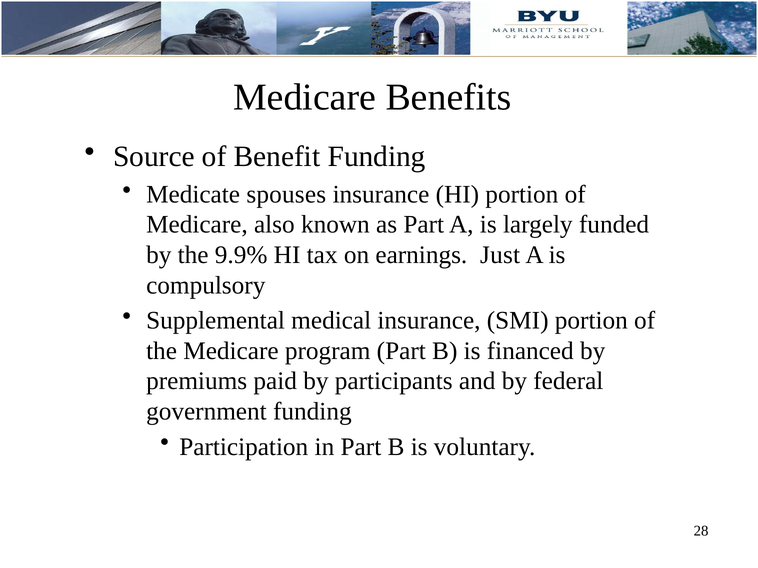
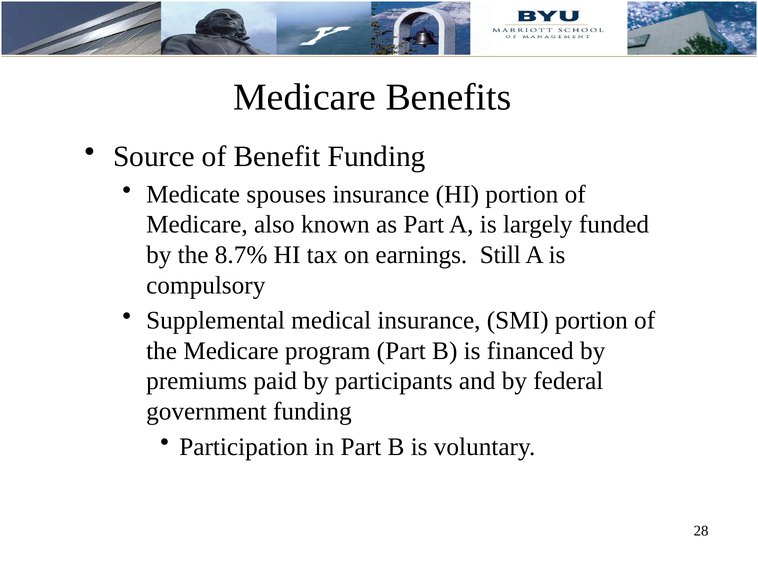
9.9%: 9.9% -> 8.7% (241, 255)
Just: Just -> Still (500, 255)
